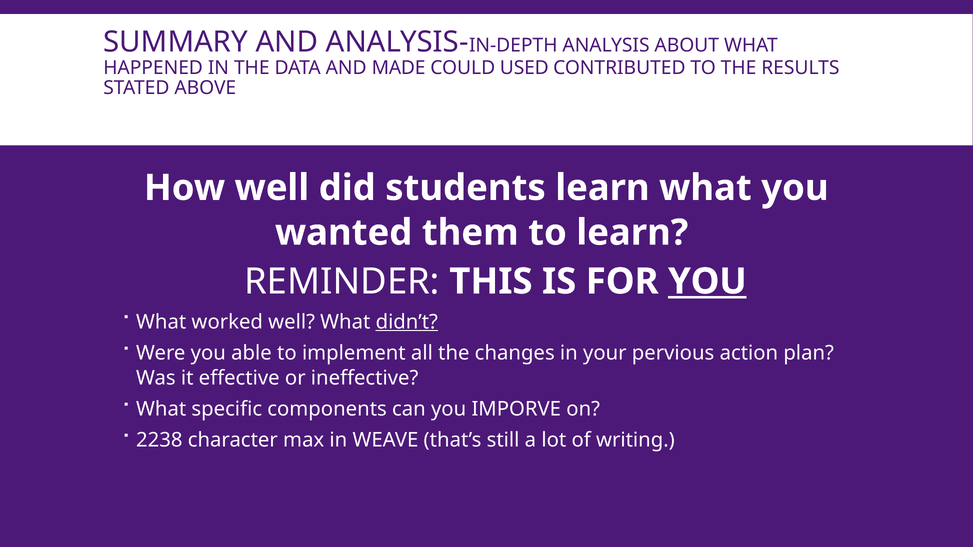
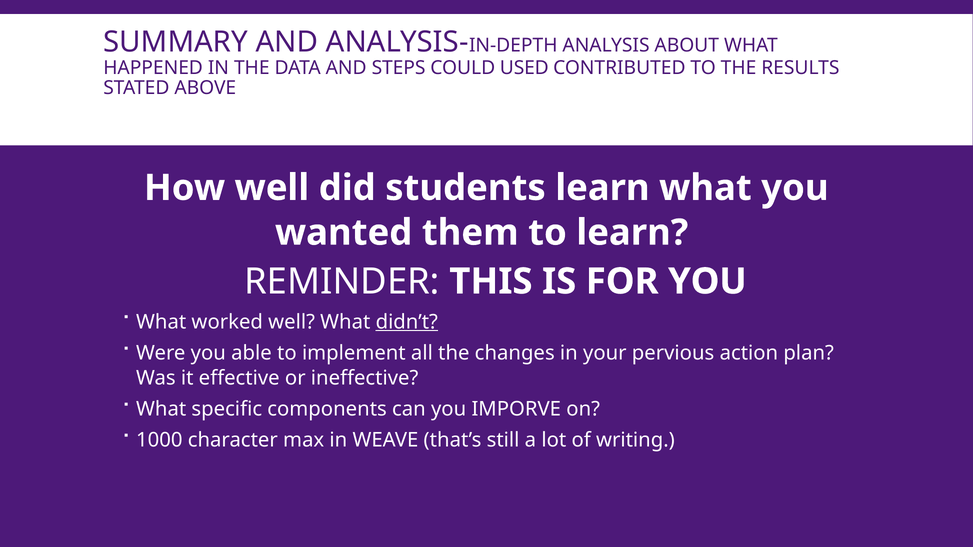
MADE: MADE -> STEPS (399, 68)
YOU underline: present -> none (707, 282)
2238: 2238 -> 1000 (159, 440)
